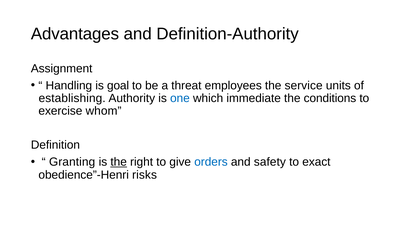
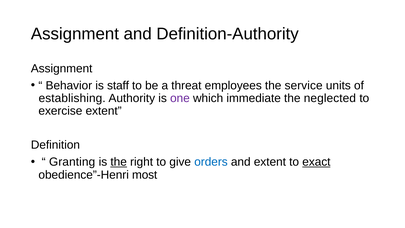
Advantages: Advantages -> Assignment (75, 34)
Handling: Handling -> Behavior (69, 85)
goal: goal -> staff (118, 85)
one colour: blue -> purple (180, 98)
conditions: conditions -> neglected (330, 98)
exercise whom: whom -> extent (104, 111)
and safety: safety -> extent (270, 162)
exact underline: none -> present (316, 162)
risks: risks -> most (145, 175)
